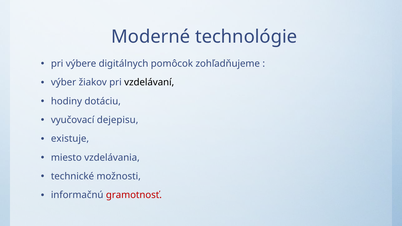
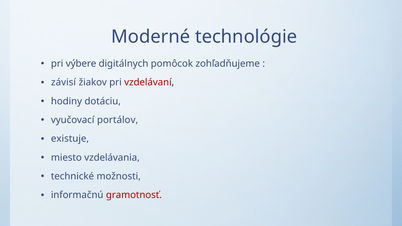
výber: výber -> závisí (64, 83)
vzdelávaní colour: black -> red (149, 83)
dejepisu: dejepisu -> portálov (118, 120)
